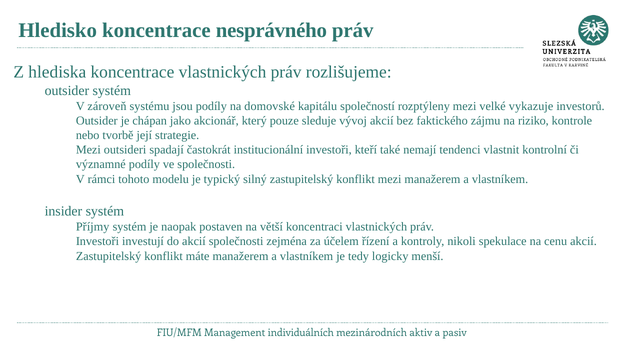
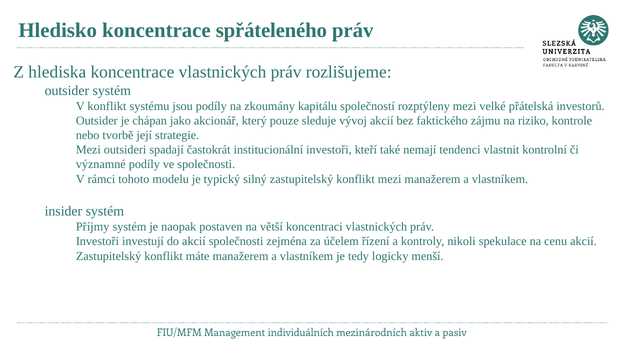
nesprávného: nesprávného -> spřáteleného (271, 30)
V zároveň: zároveň -> konflikt (107, 106)
domovské: domovské -> zkoumány (270, 106)
vykazuje: vykazuje -> přátelská (531, 106)
